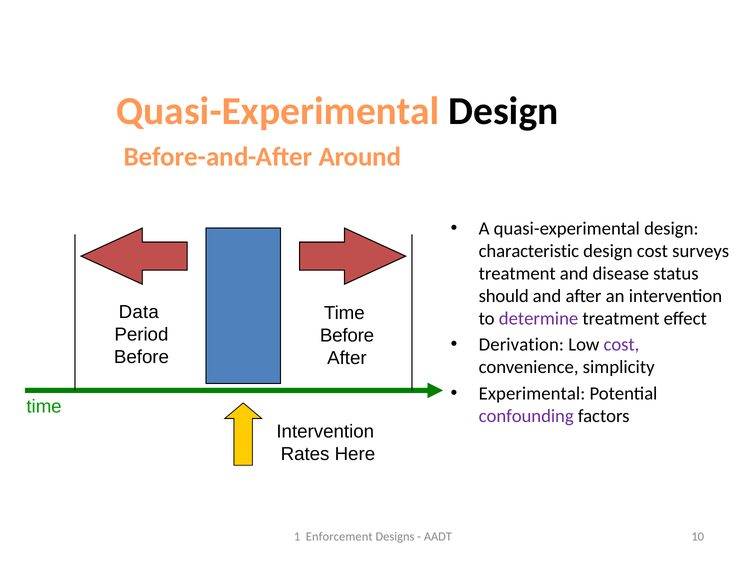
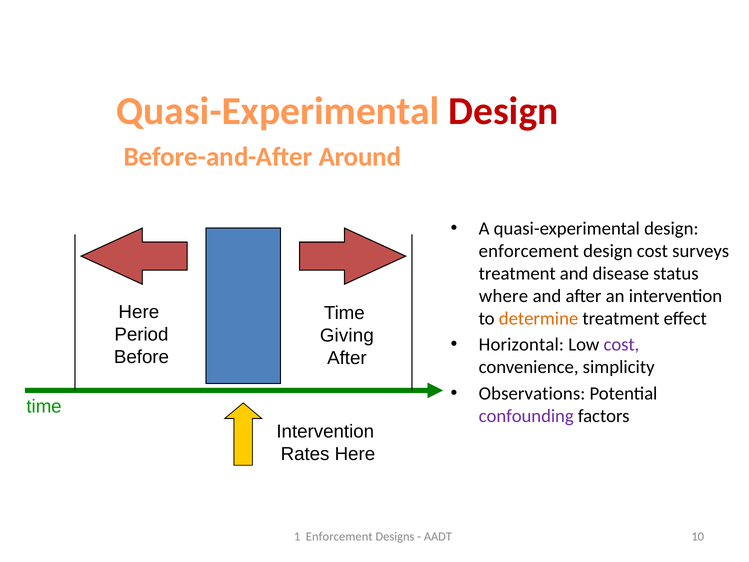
Design colour: black -> red (503, 111)
characteristic: characteristic -> enforcement (529, 251)
should: should -> where (504, 296)
Data: Data -> Here (139, 312)
determine colour: purple -> orange (539, 318)
Before: Before -> Giving (347, 335)
Derivation: Derivation -> Horizontal (521, 345)
Experimental: Experimental -> Observations (532, 393)
